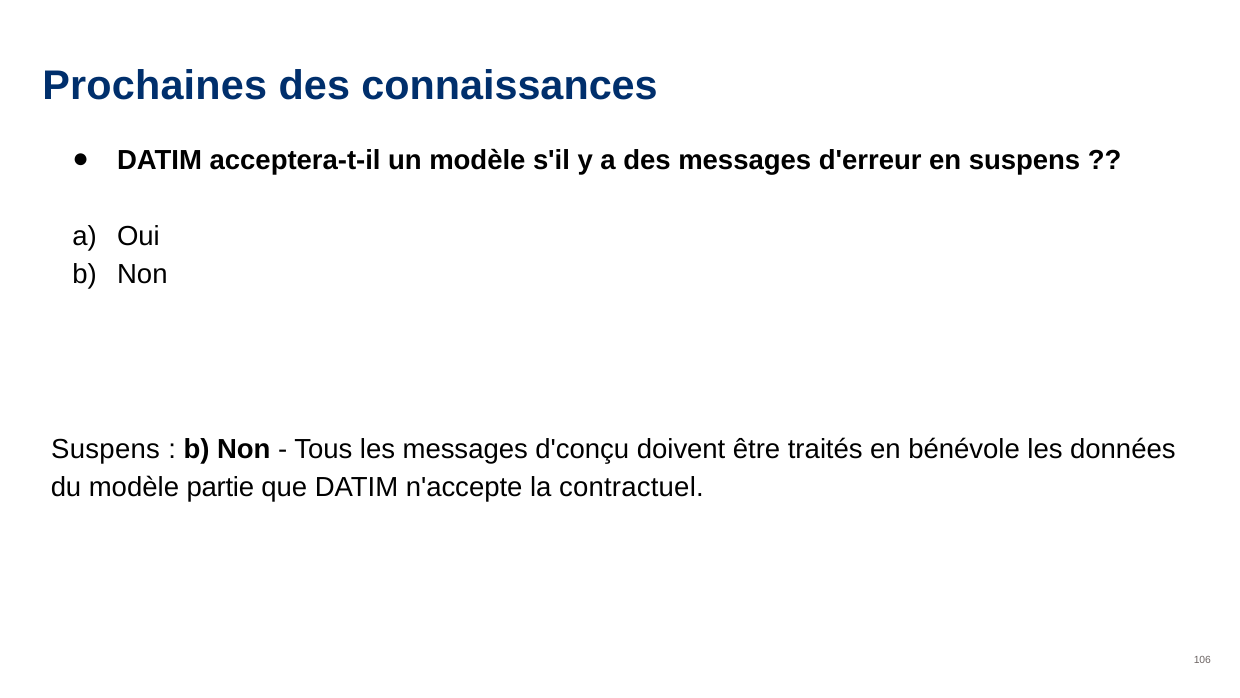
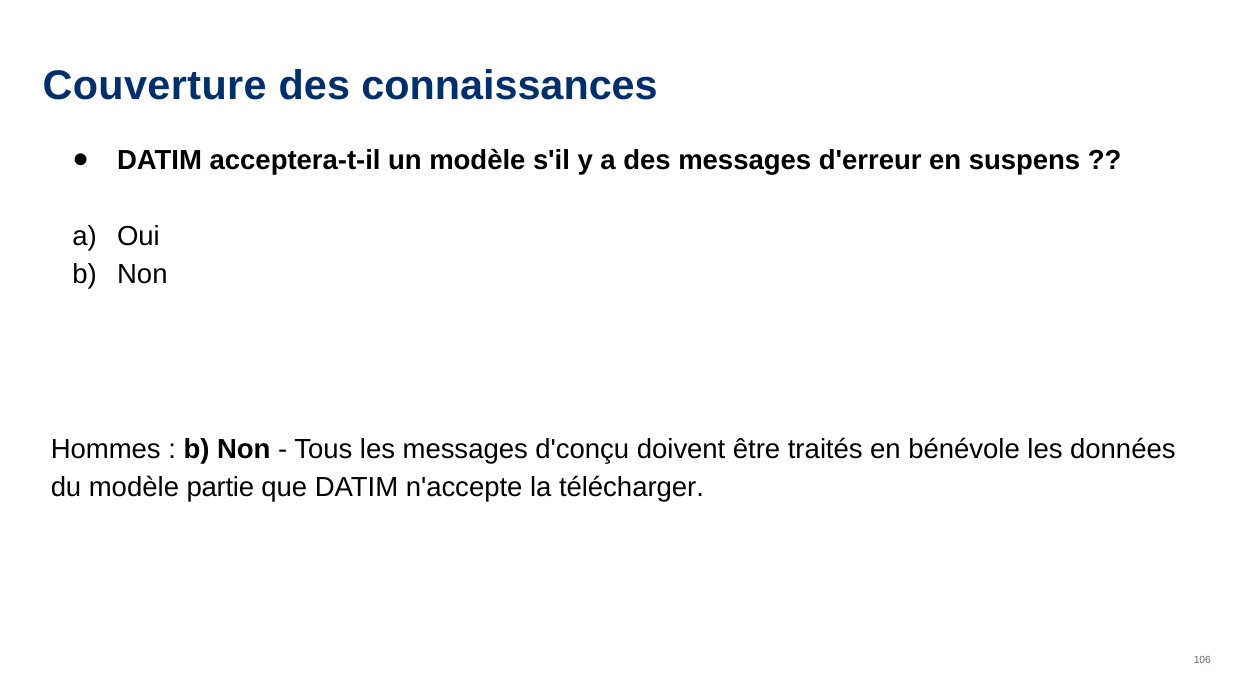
Prochaines: Prochaines -> Couverture (155, 86)
Suspens: Suspens -> Hommes (106, 449)
contractuel: contractuel -> télécharger (631, 487)
